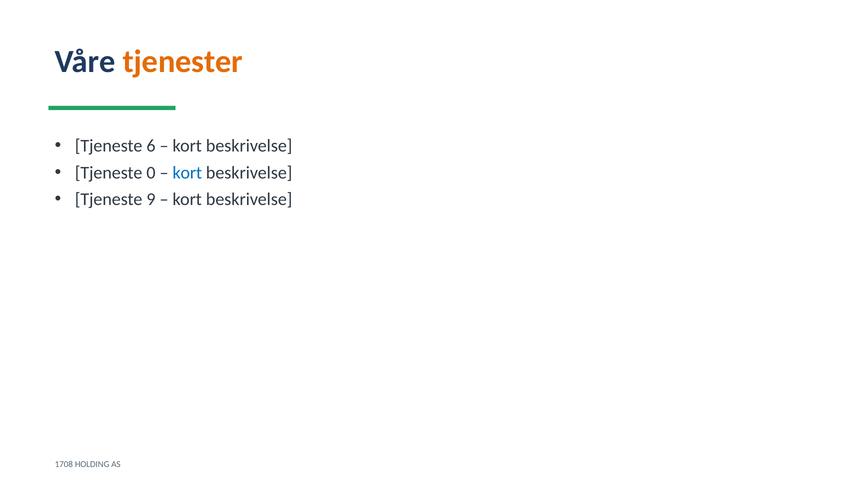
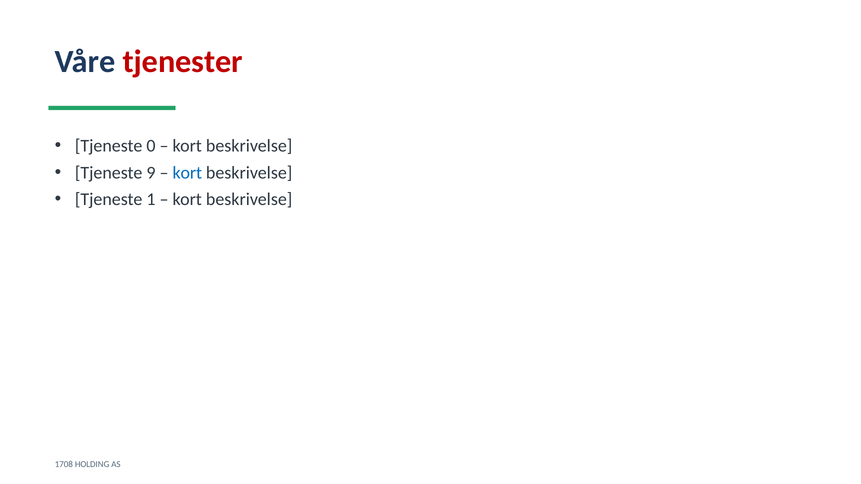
tjenester colour: orange -> red (183, 61)
6: 6 -> 0 (151, 146)
0: 0 -> 9 (151, 173)
9: 9 -> 1 (151, 200)
